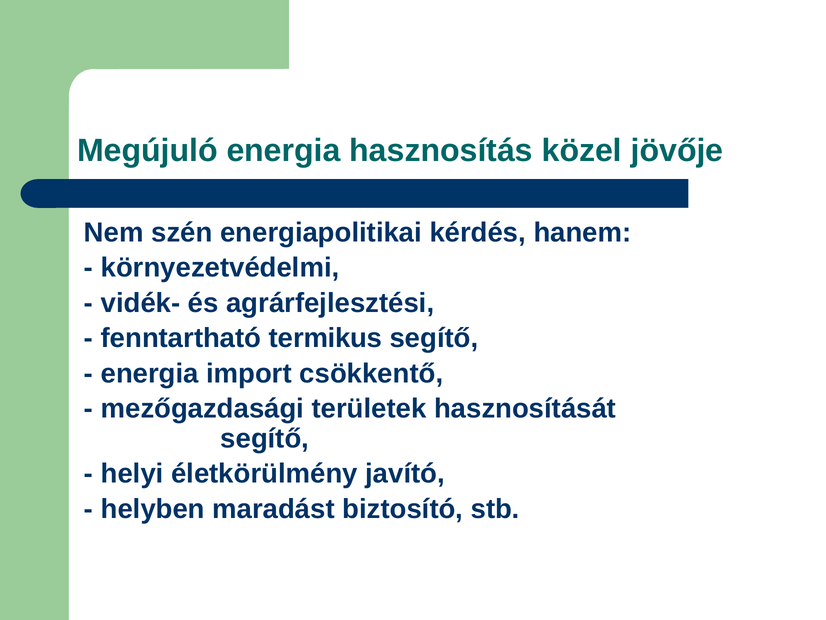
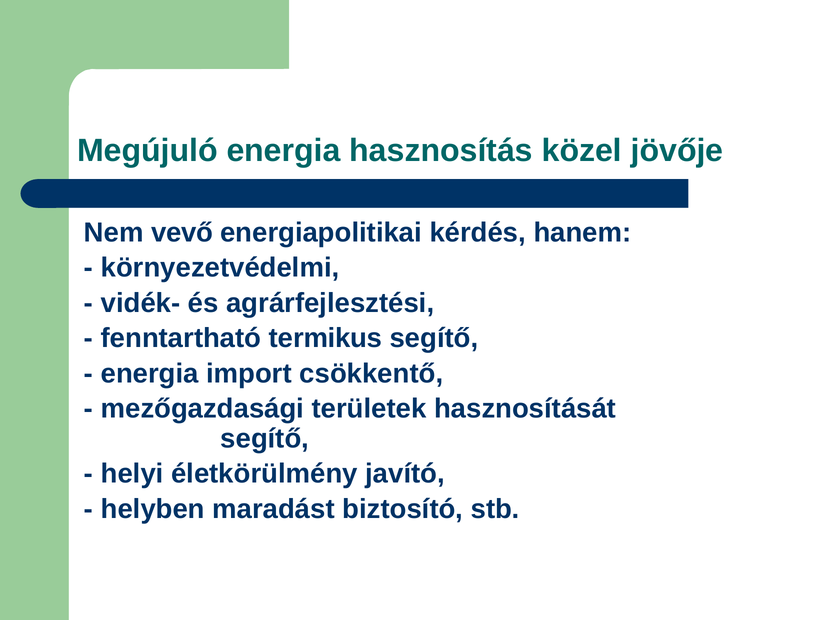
szén: szén -> vevő (182, 232)
